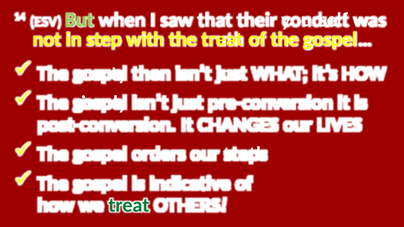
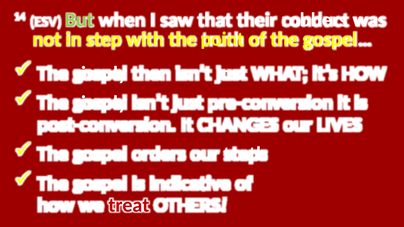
yourself: yourself -> robbers (314, 20)
the treat: treat -> point (222, 39)
empty: empty -> simply (100, 74)
treat colour: green -> red (129, 205)
